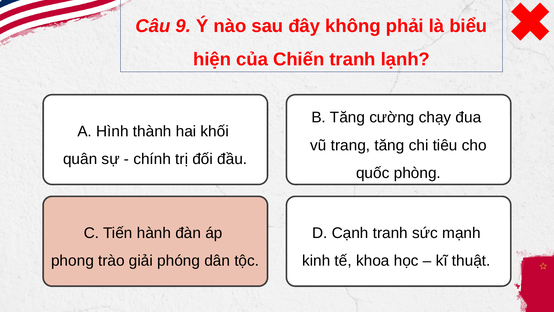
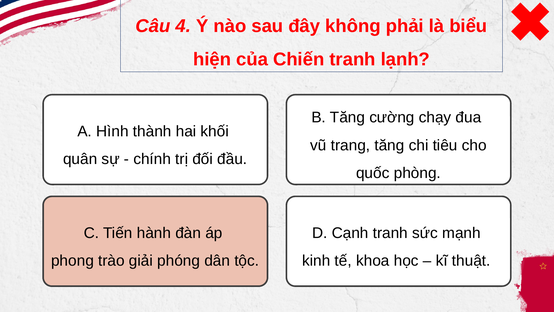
9: 9 -> 4 (183, 26)
